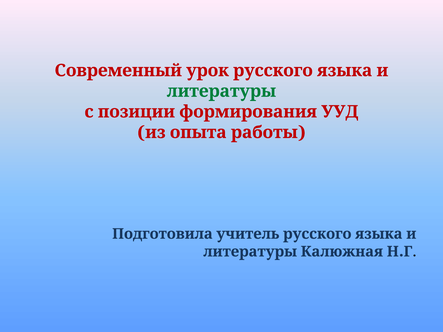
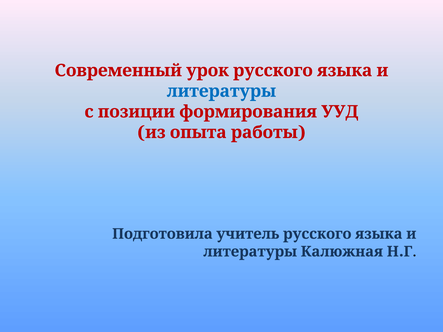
литературы colour: green -> blue (221, 91)
